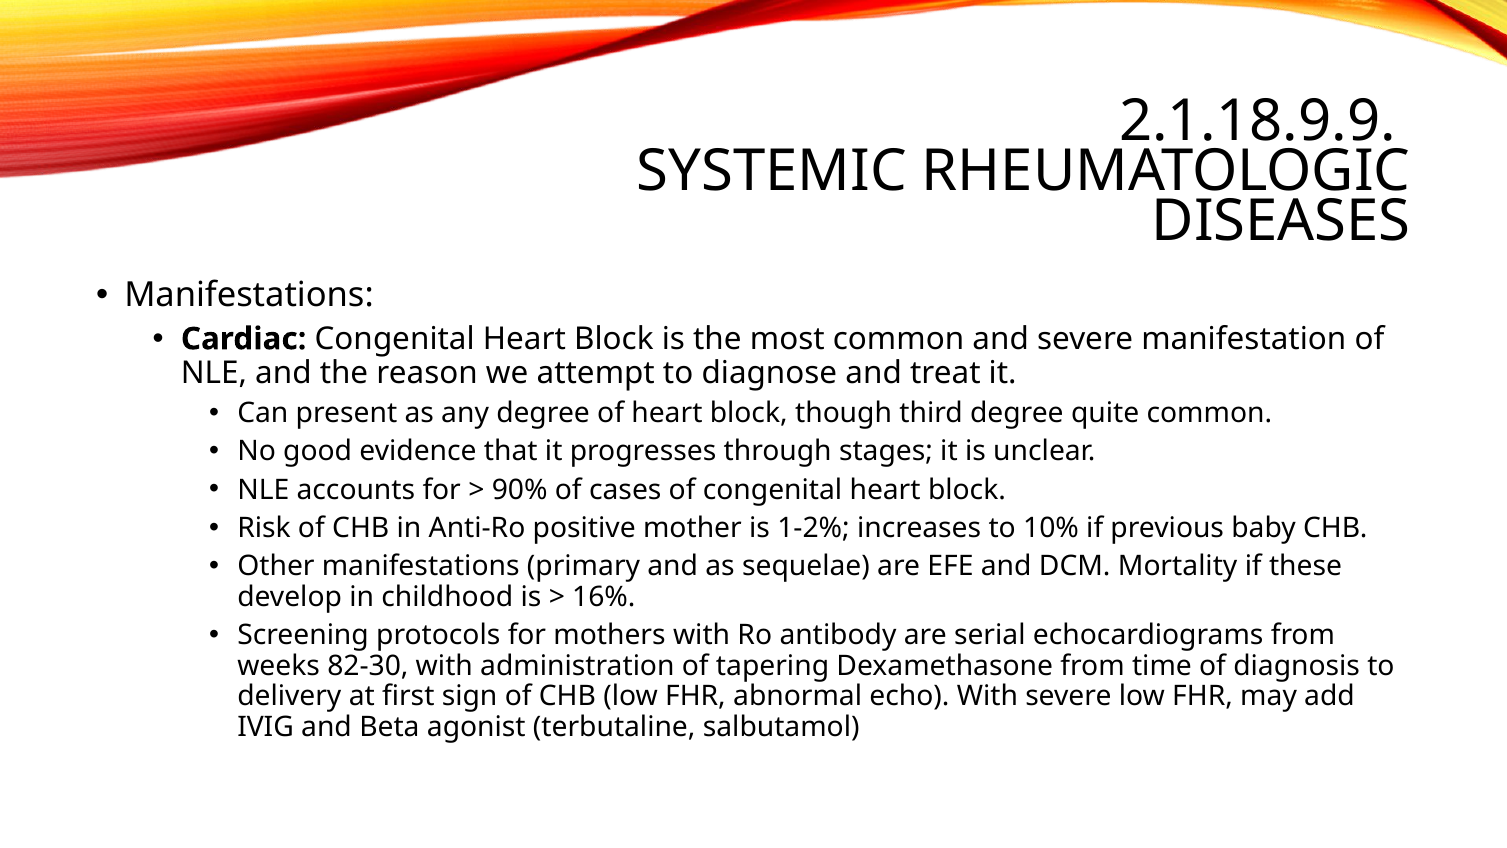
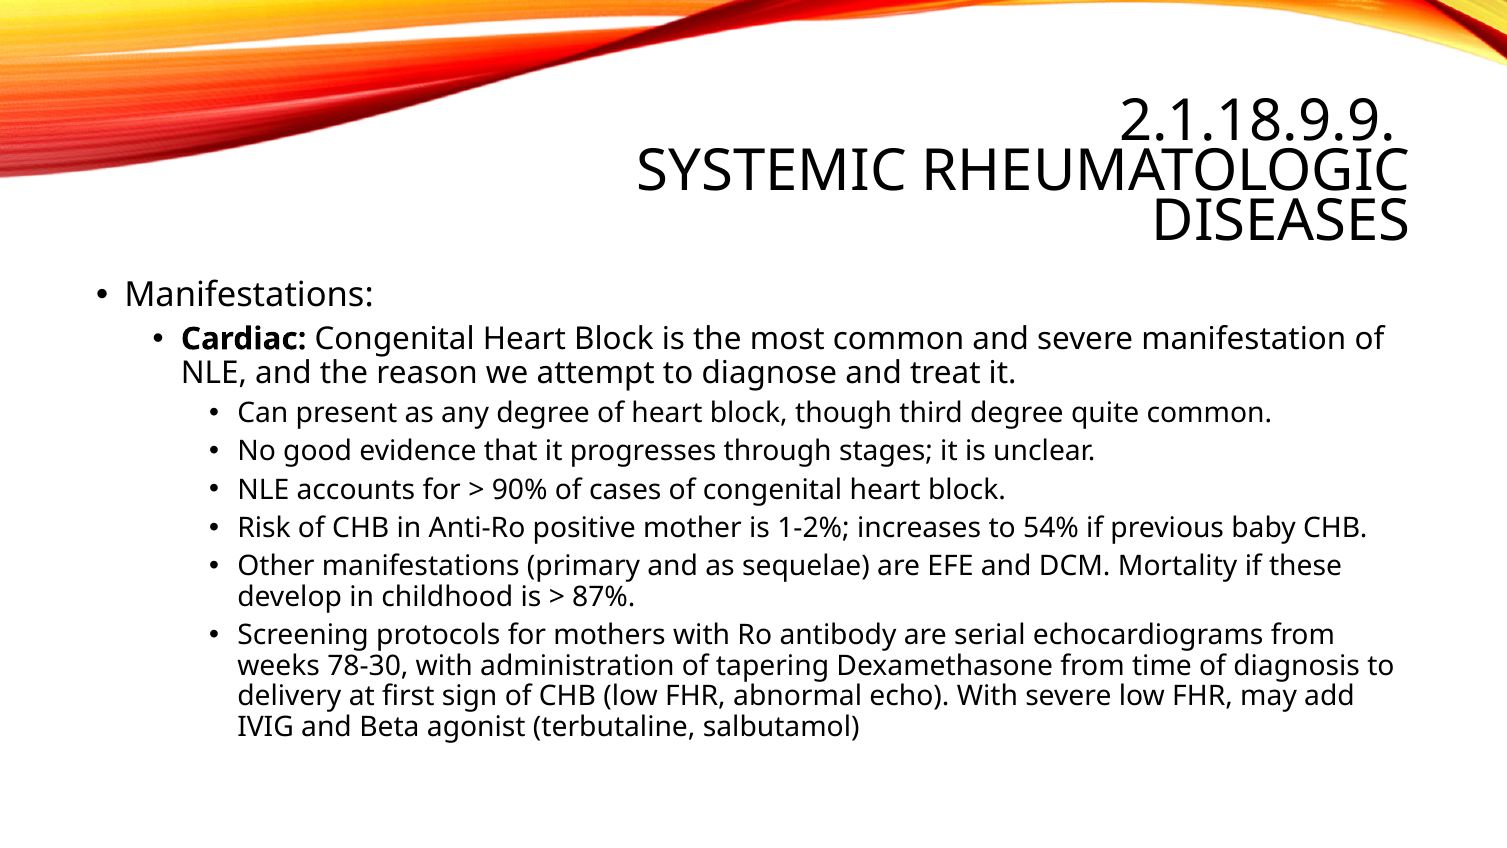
10%: 10% -> 54% (1051, 528)
16%: 16% -> 87% (604, 597)
82-30: 82-30 -> 78-30 (368, 666)
